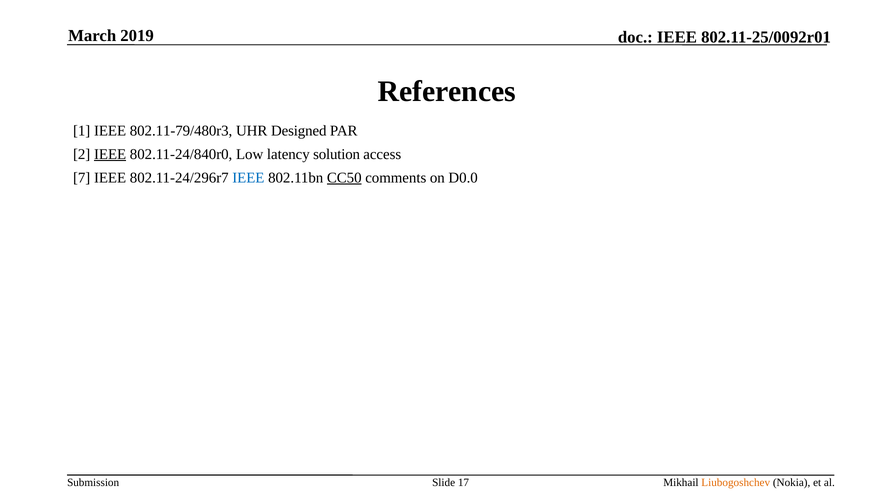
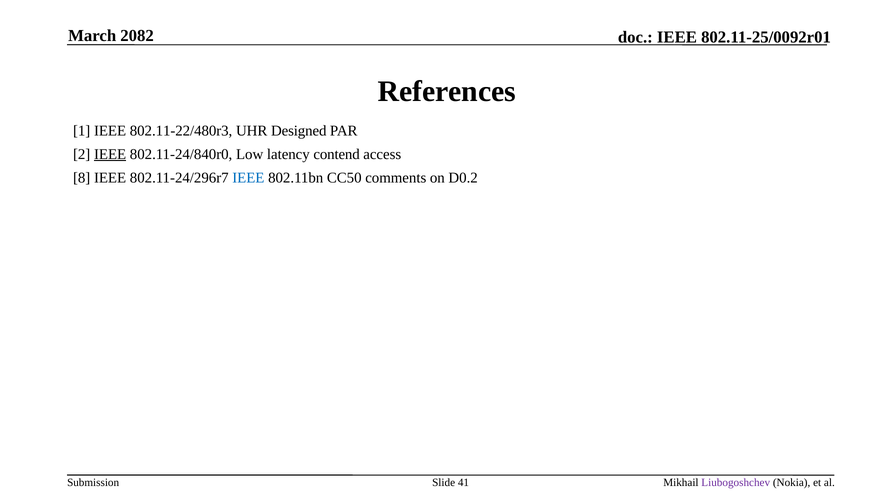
2019: 2019 -> 2082 (137, 36)
802.11-79/480r3: 802.11-79/480r3 -> 802.11-22/480r3 (181, 131)
solution: solution -> contend (337, 154)
7: 7 -> 8 (82, 178)
CC50 underline: present -> none (344, 178)
D0.0: D0.0 -> D0.2 (463, 178)
17: 17 -> 41 (463, 482)
Liubogoshchev colour: orange -> purple (736, 482)
